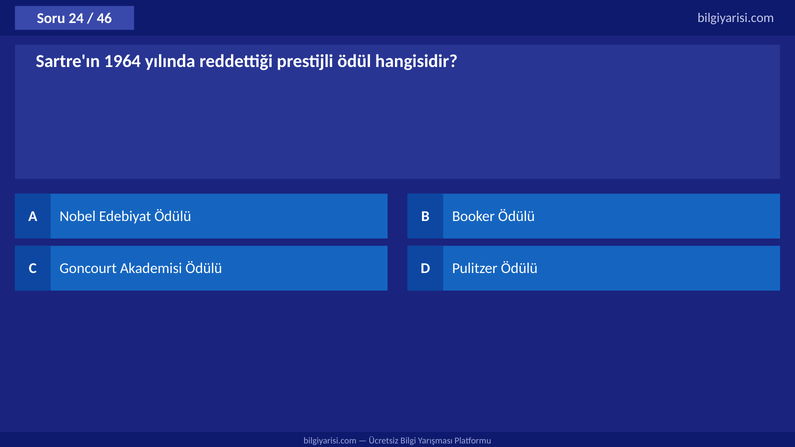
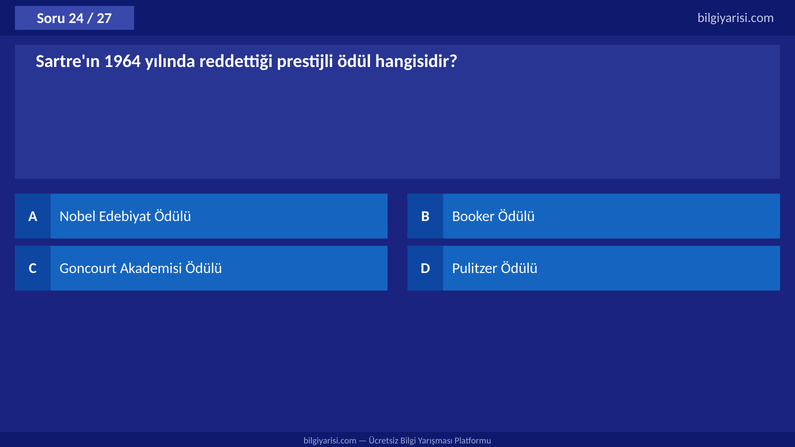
46: 46 -> 27 (104, 18)
